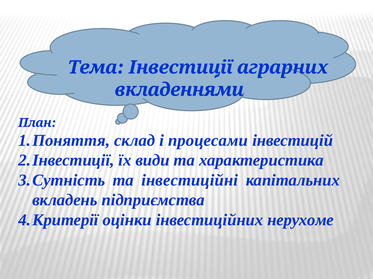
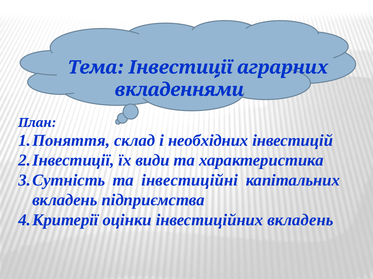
процесами: процесами -> необхідних (208, 141)
інвестиційних нерухоме: нерухоме -> вкладень (300, 220)
